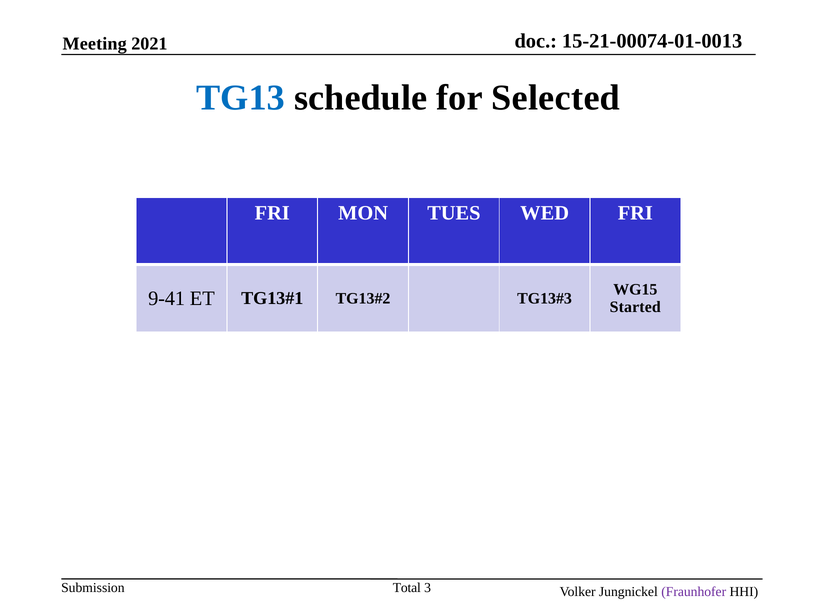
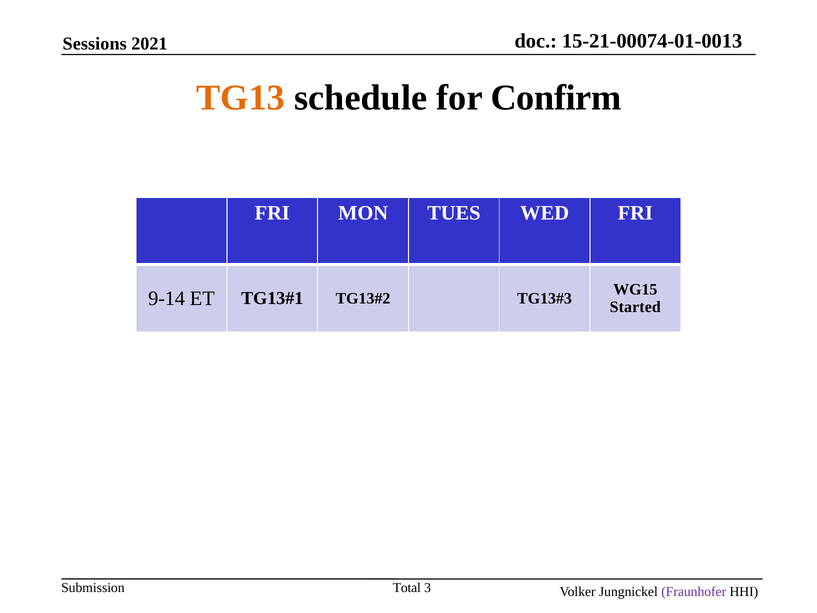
Meeting: Meeting -> Sessions (95, 44)
TG13 colour: blue -> orange (241, 98)
Selected: Selected -> Confirm (556, 98)
9-41: 9-41 -> 9-14 (167, 298)
